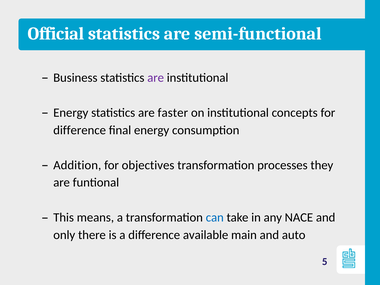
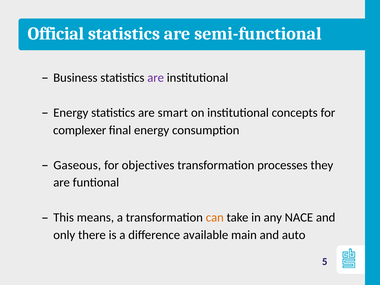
faster: faster -> smart (173, 113)
difference: difference -> complexer (80, 130)
Addition: Addition -> Gaseous (77, 165)
can colour: blue -> orange (215, 218)
